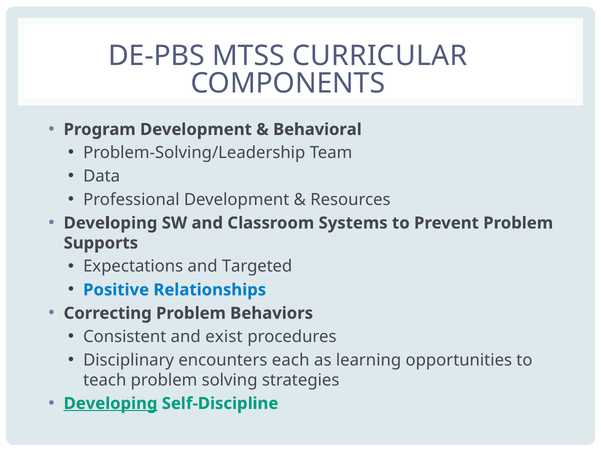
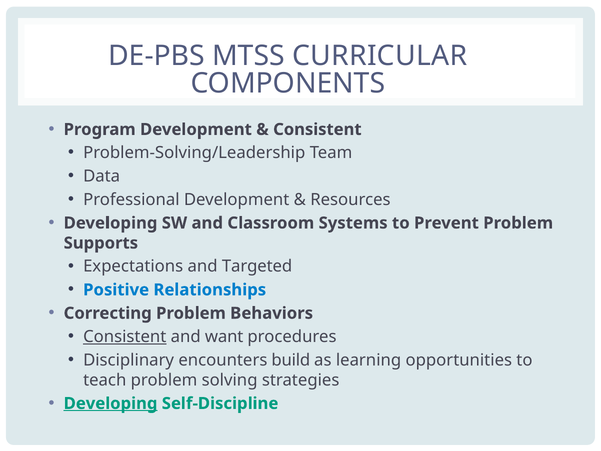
Behavioral: Behavioral -> Consistent (317, 129)
Consistent underline: none -> present (125, 336)
exist: exist -> want (224, 336)
each: each -> build (291, 360)
